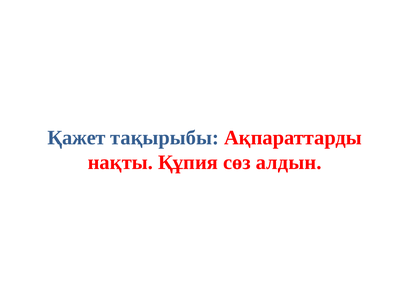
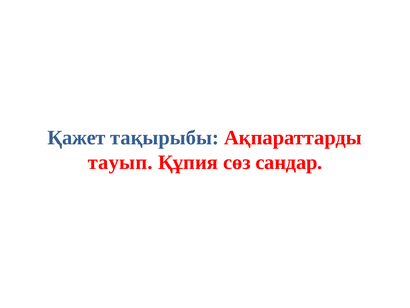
нақты: нақты -> тауып (120, 162)
алдын: алдын -> сандар (289, 162)
